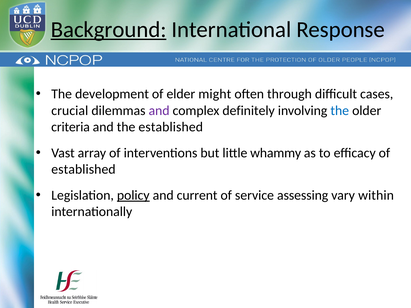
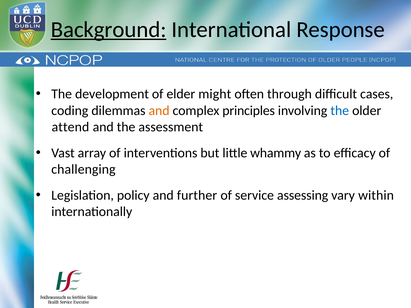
crucial: crucial -> coding (70, 111)
and colour: purple -> orange (159, 111)
definitely: definitely -> principles (249, 111)
criteria: criteria -> attend (70, 127)
the established: established -> assessment (171, 127)
established: established -> challenging (83, 169)
policy underline: present -> none (133, 195)
current: current -> further (197, 195)
